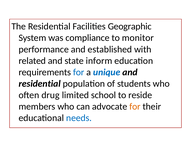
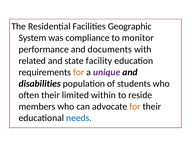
established: established -> documents (110, 49)
inform: inform -> facility (99, 61)
for colour: blue -> orange (79, 72)
unique colour: blue -> purple (107, 72)
residential: residential -> disabilities (40, 84)
often drug: drug -> their (51, 95)
school: school -> within (103, 95)
